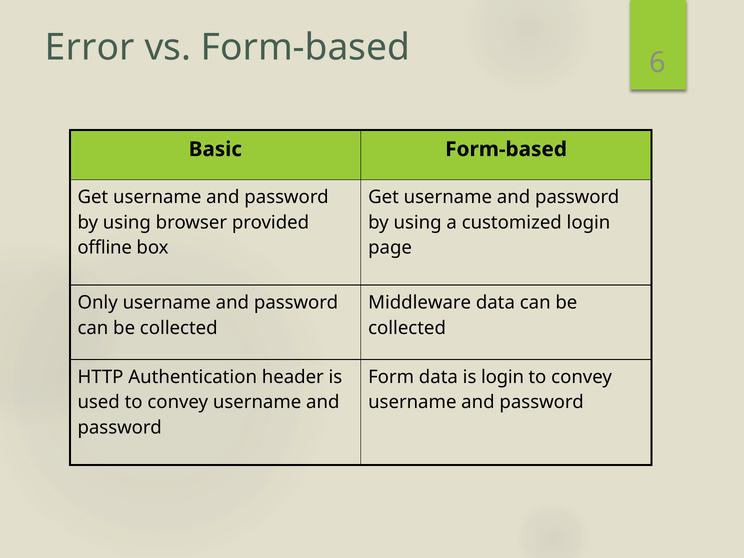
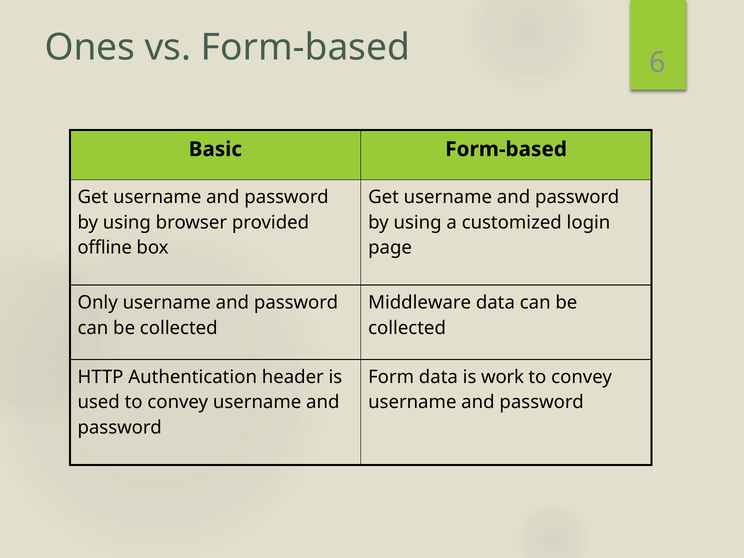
Error: Error -> Ones (90, 47)
is login: login -> work (503, 377)
